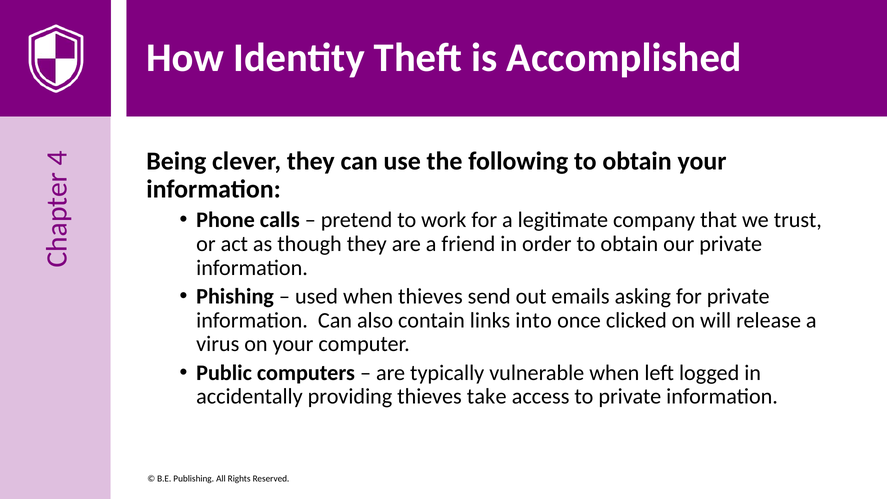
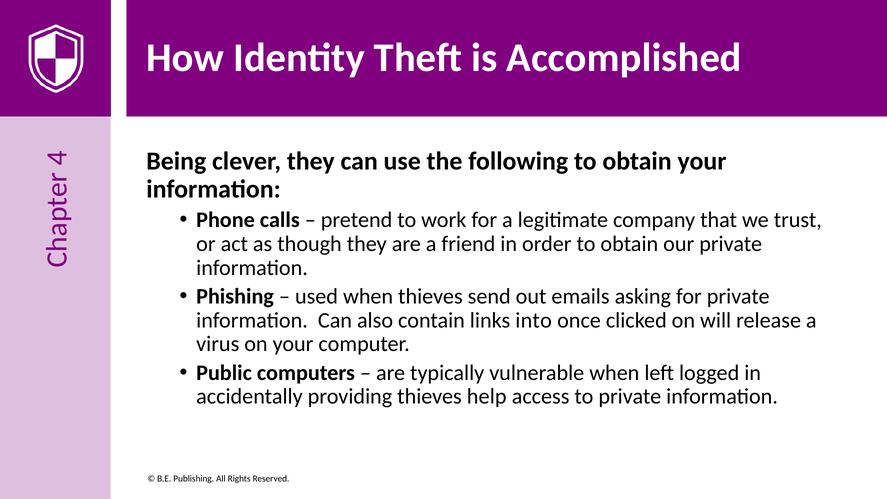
take: take -> help (487, 397)
